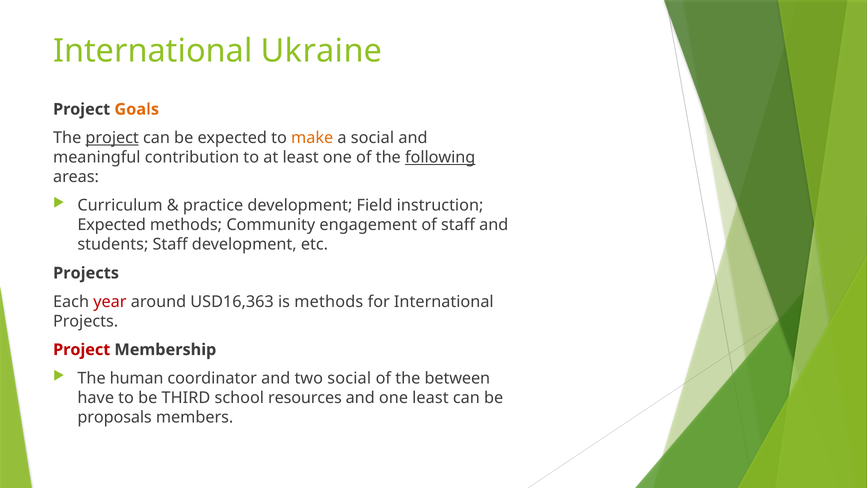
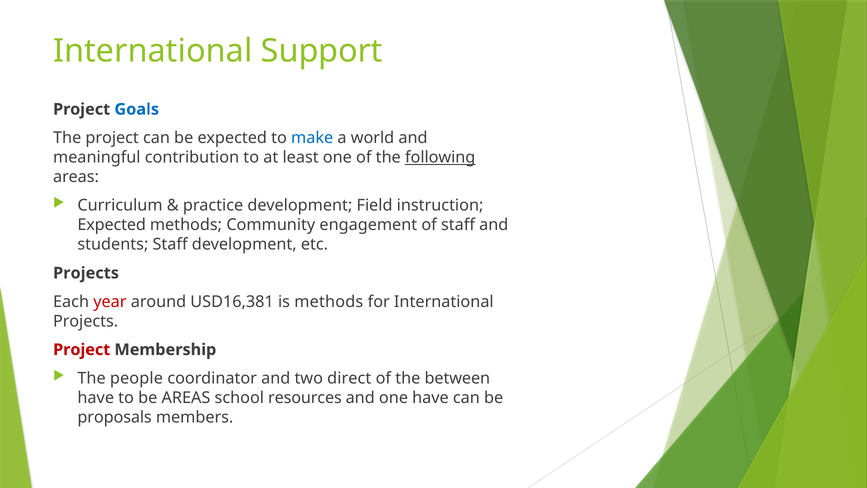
Ukraine: Ukraine -> Support (322, 51)
Goals colour: orange -> blue (137, 109)
project underline: present -> none (112, 138)
make colour: orange -> blue (312, 138)
a social: social -> world (373, 138)
USD16,363: USD16,363 -> USD16,381 (232, 301)
human: human -> people (136, 378)
two social: social -> direct (349, 378)
be THIRD: THIRD -> AREAS (186, 398)
one least: least -> have (430, 398)
